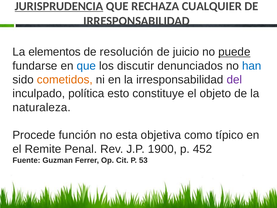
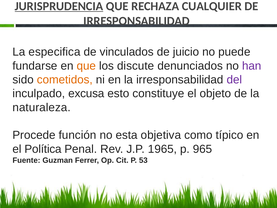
elementos: elementos -> especifica (54, 52)
resolución: resolución -> vinculados (127, 52)
puede underline: present -> none (234, 52)
que colour: blue -> orange (86, 66)
discutir: discutir -> discute (136, 66)
han colour: blue -> purple (252, 66)
política: política -> excusa (86, 93)
Remite: Remite -> Política (43, 149)
1900: 1900 -> 1965 (162, 149)
452: 452 -> 965 (202, 149)
